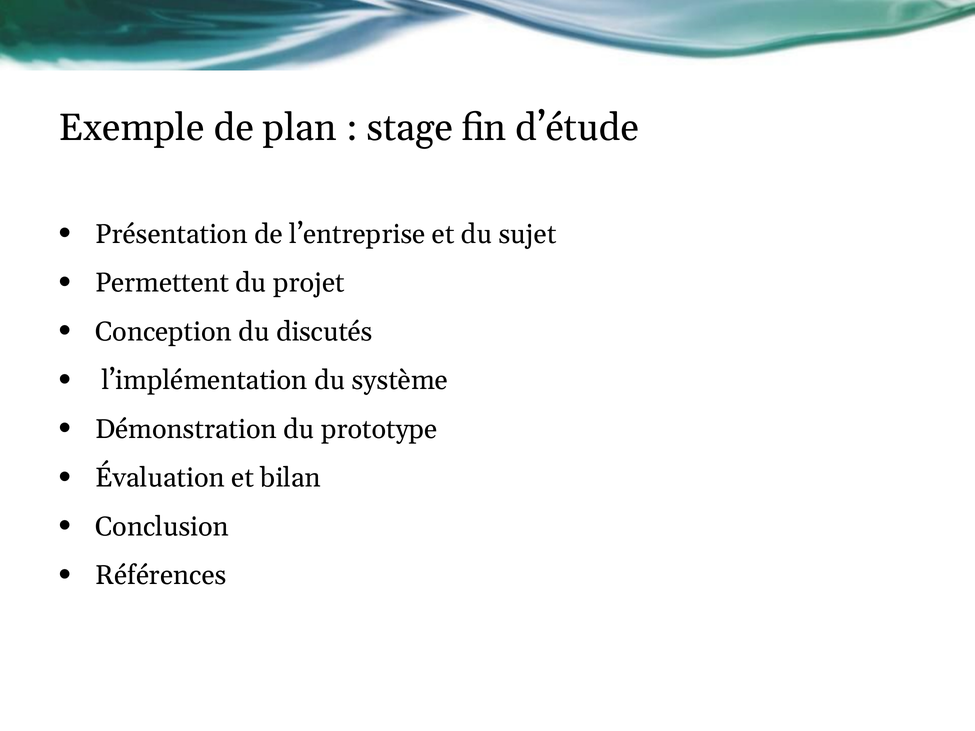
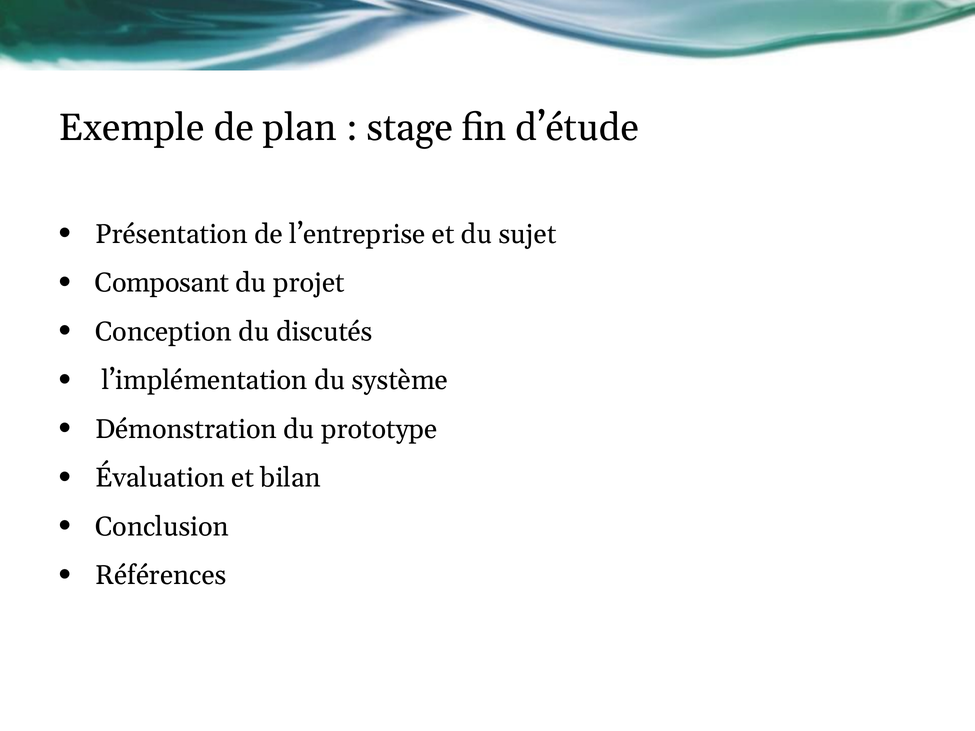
Permettent: Permettent -> Composant (162, 283)
